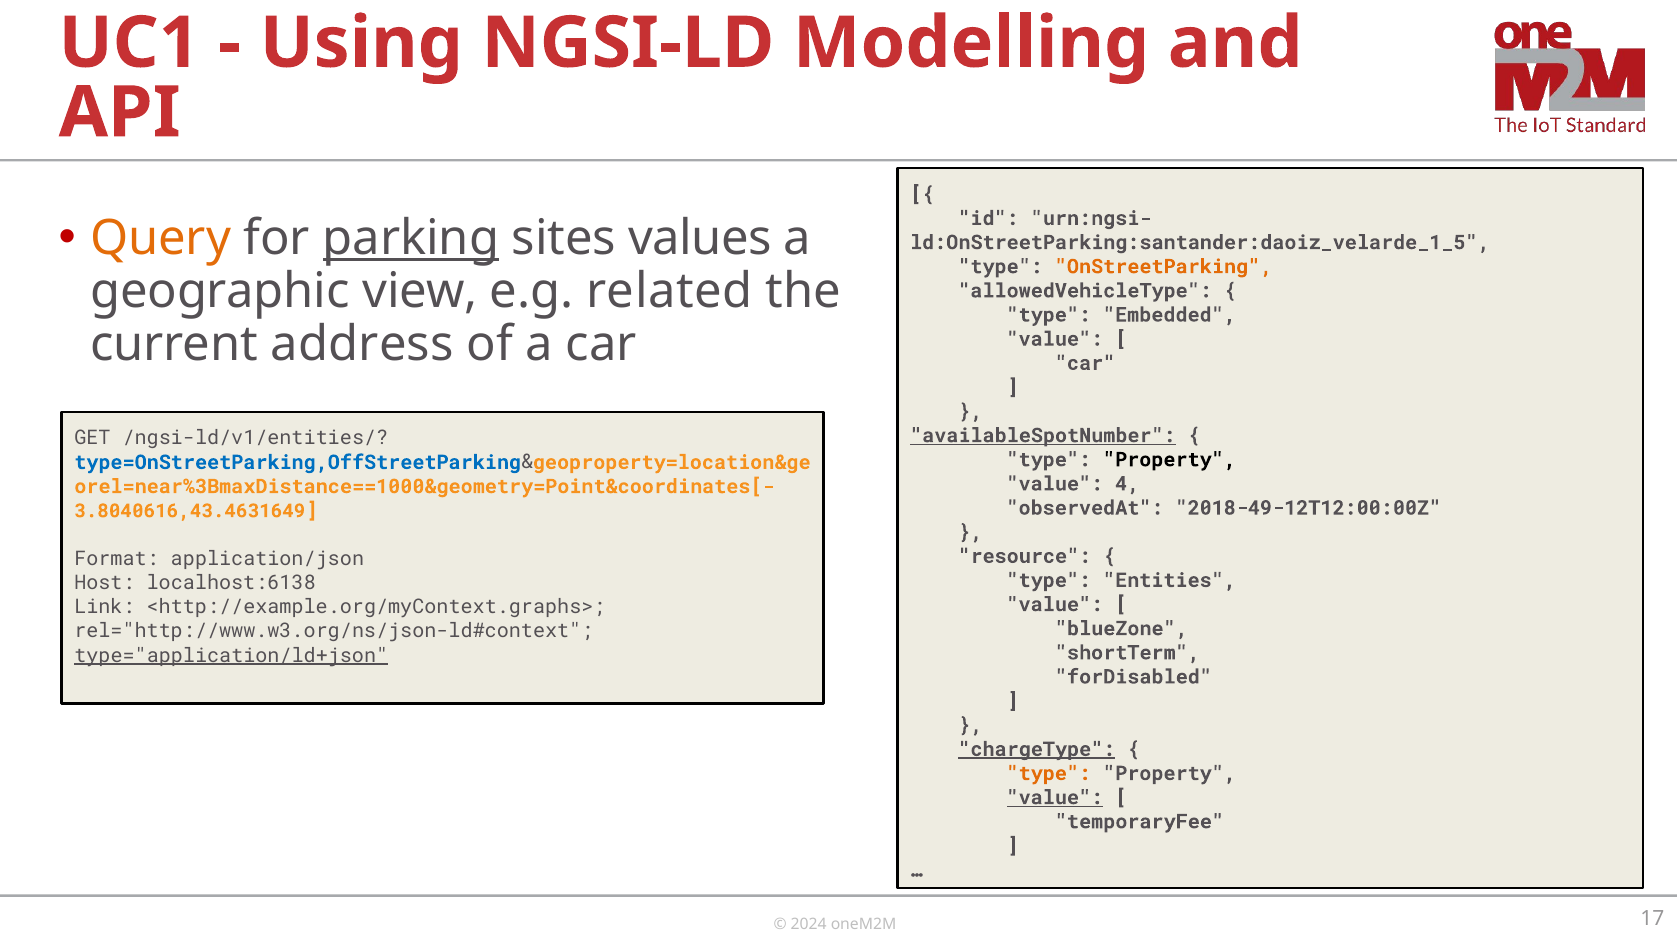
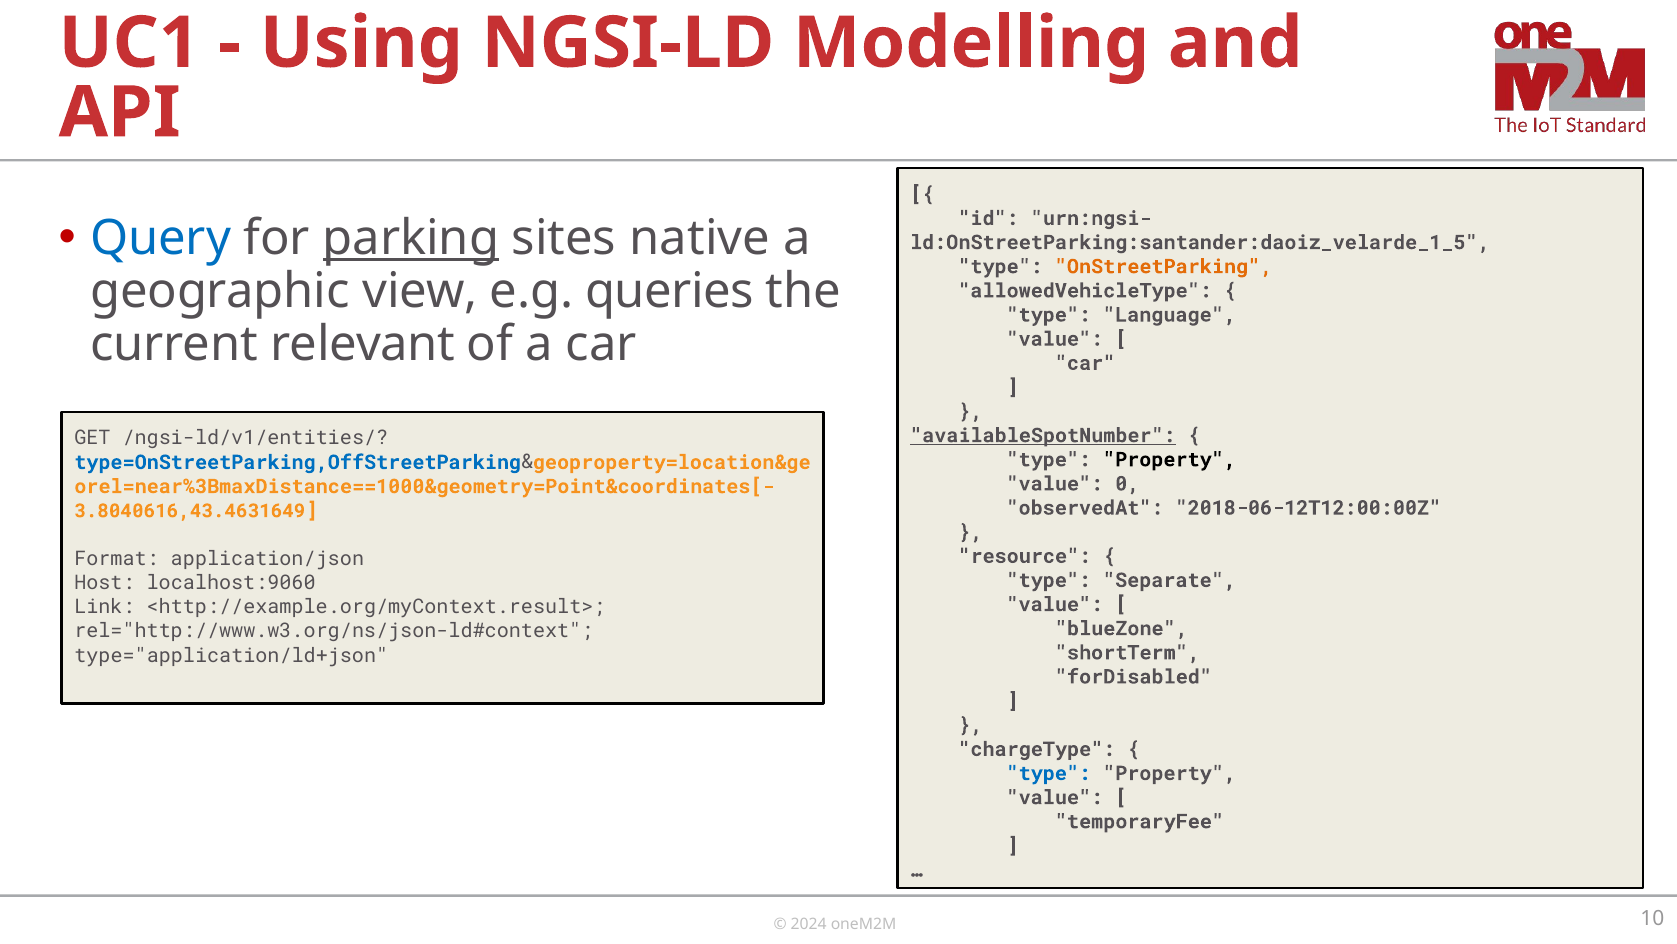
Query colour: orange -> blue (161, 238)
values: values -> native (700, 238)
related: related -> queries (670, 291)
Embedded: Embedded -> Language (1169, 315)
address: address -> relevant (363, 344)
4: 4 -> 0 (1127, 483)
2018-49-12T12:00:00Z: 2018-49-12T12:00:00Z -> 2018-06-12T12:00:00Z (1308, 508)
Entities: Entities -> Separate (1169, 580)
localhost:6138: localhost:6138 -> localhost:9060 (231, 583)
<http://example.org/myContext.graphs>: <http://example.org/myContext.graphs> -> <http://example.org/myContext.result> (376, 607)
type="application/ld+json underline: present -> none (231, 655)
chargeType underline: present -> none (1037, 749)
type colour: orange -> blue (1049, 773)
value underline: present -> none (1055, 797)
17: 17 -> 10 (1652, 918)
